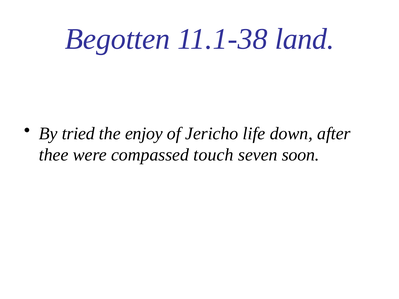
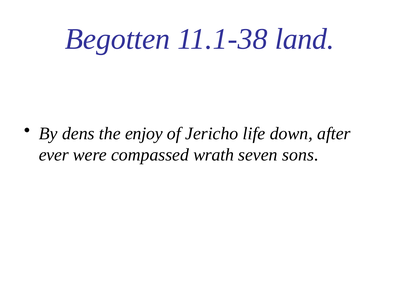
tried: tried -> dens (78, 134)
thee: thee -> ever (54, 155)
touch: touch -> wrath (214, 155)
soon: soon -> sons (300, 155)
